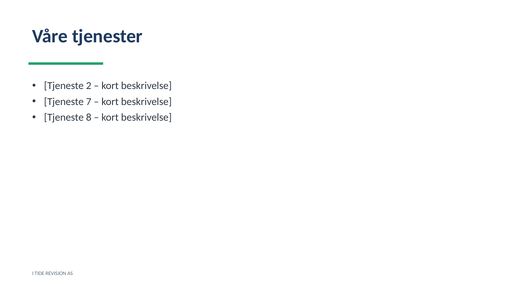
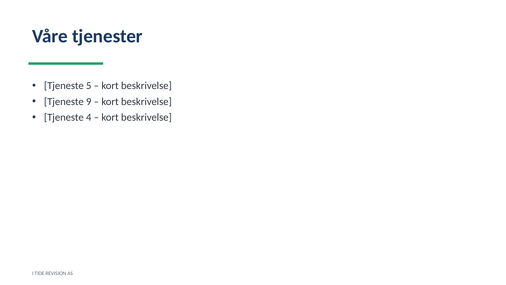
2: 2 -> 5 (89, 86)
7: 7 -> 9 (89, 102)
8: 8 -> 4 (89, 117)
